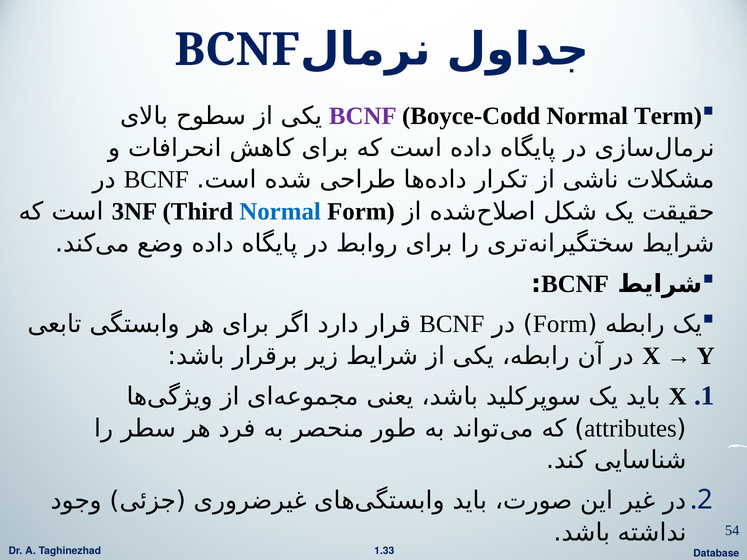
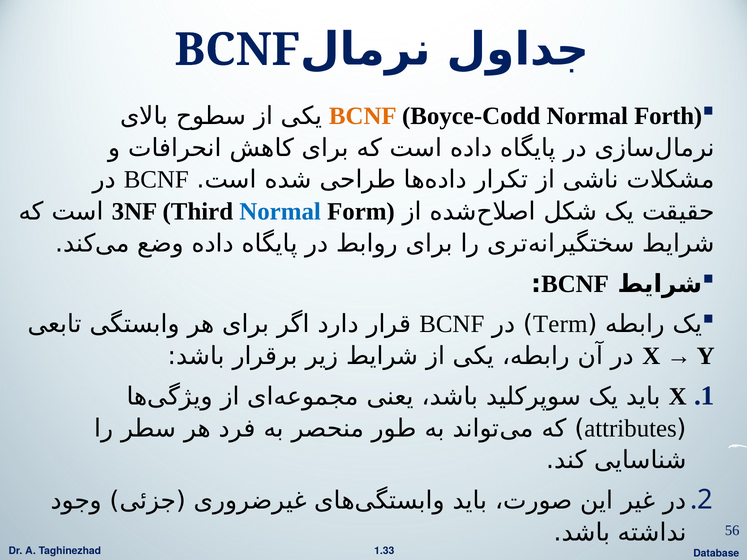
BCNF colour: purple -> orange (363, 116)
Term: Term -> Forth (668, 116)
Form: Form -> Term (560, 324)
54: 54 -> 56 (732, 531)
